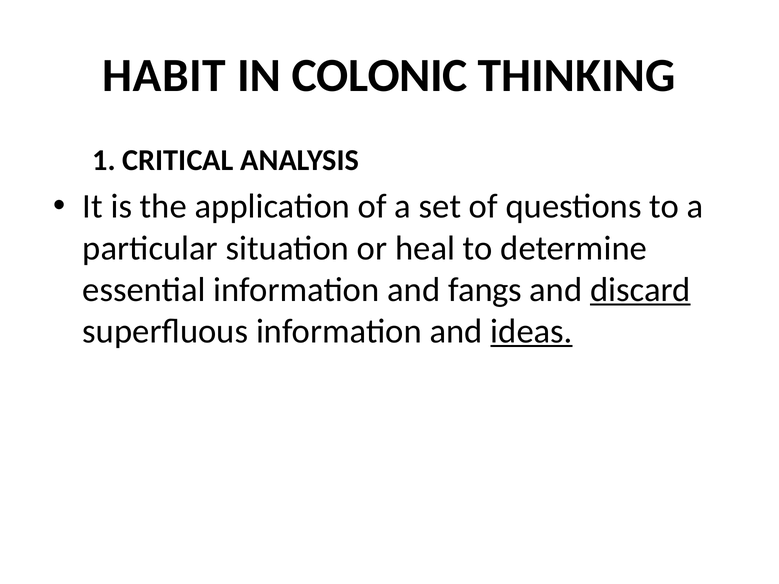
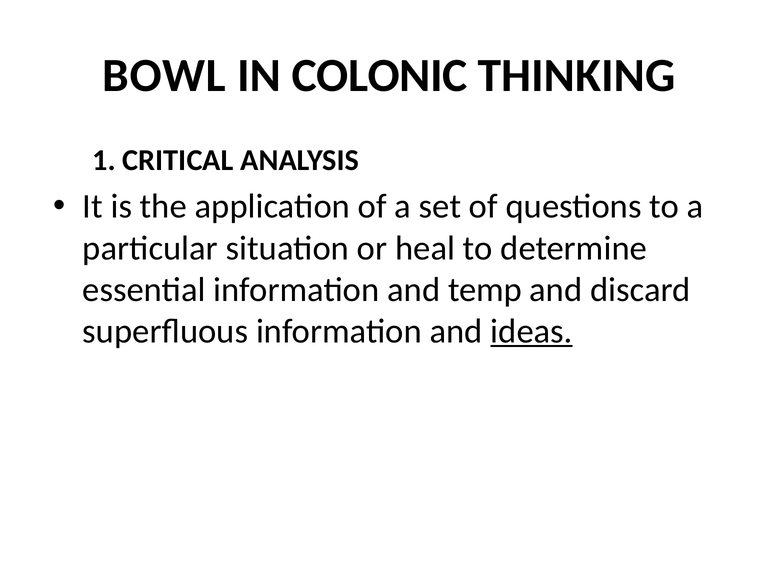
HABIT: HABIT -> BOWL (164, 75)
fangs: fangs -> temp (485, 290)
discard underline: present -> none (640, 290)
